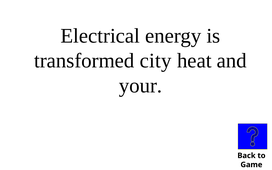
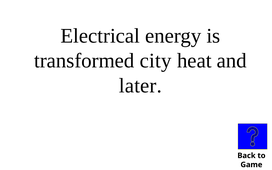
your: your -> later (140, 86)
